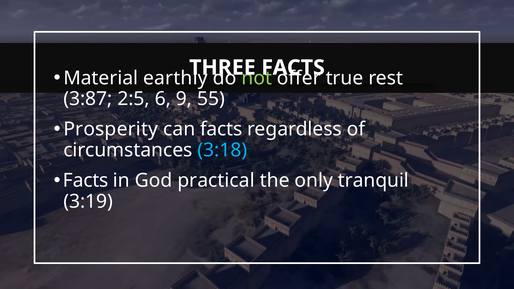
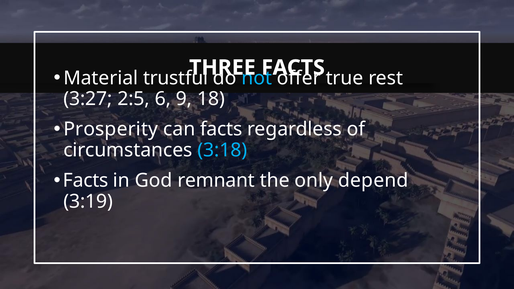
earthly: earthly -> trustful (176, 78)
not colour: light green -> light blue (257, 78)
3:87: 3:87 -> 3:27 (88, 99)
55: 55 -> 18 (211, 99)
practical: practical -> remnant (216, 181)
tranquil: tranquil -> depend (373, 181)
